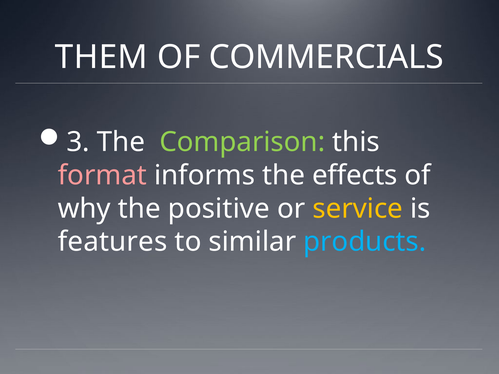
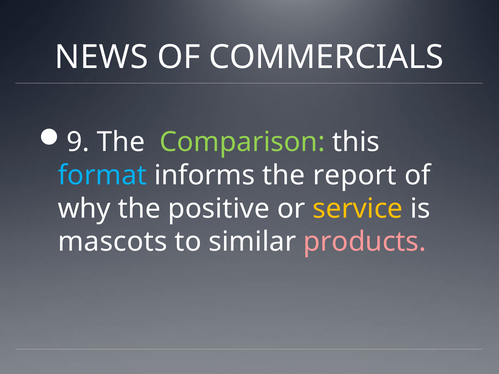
THEM: THEM -> NEWS (101, 57)
3: 3 -> 9 (78, 142)
format colour: pink -> light blue (102, 175)
effects: effects -> report (355, 175)
features: features -> mascots (113, 242)
products colour: light blue -> pink (365, 242)
